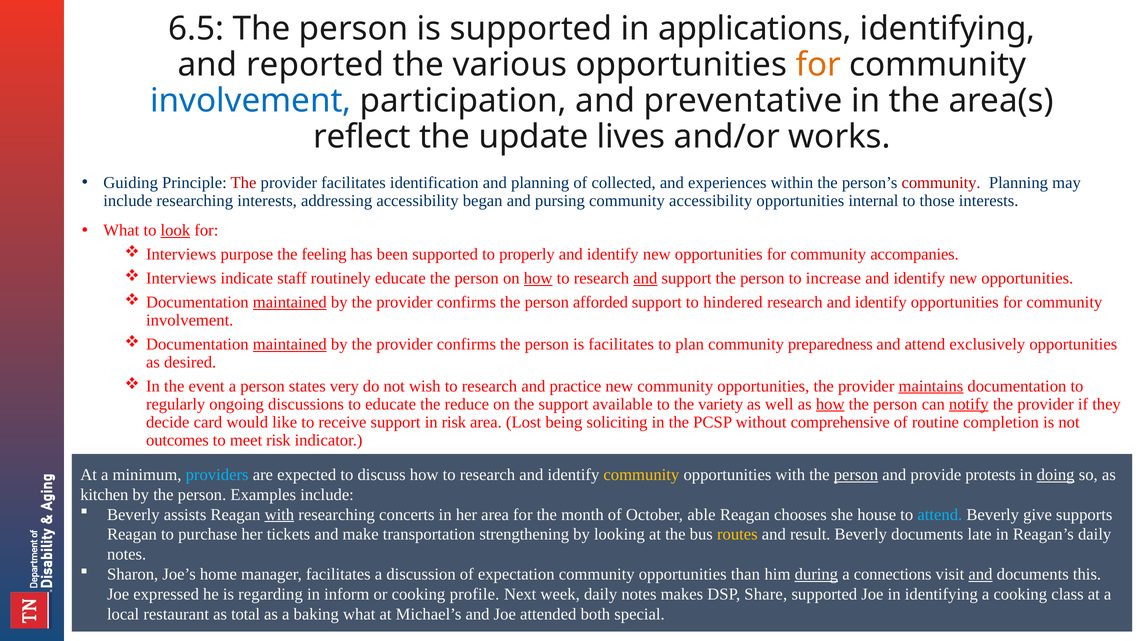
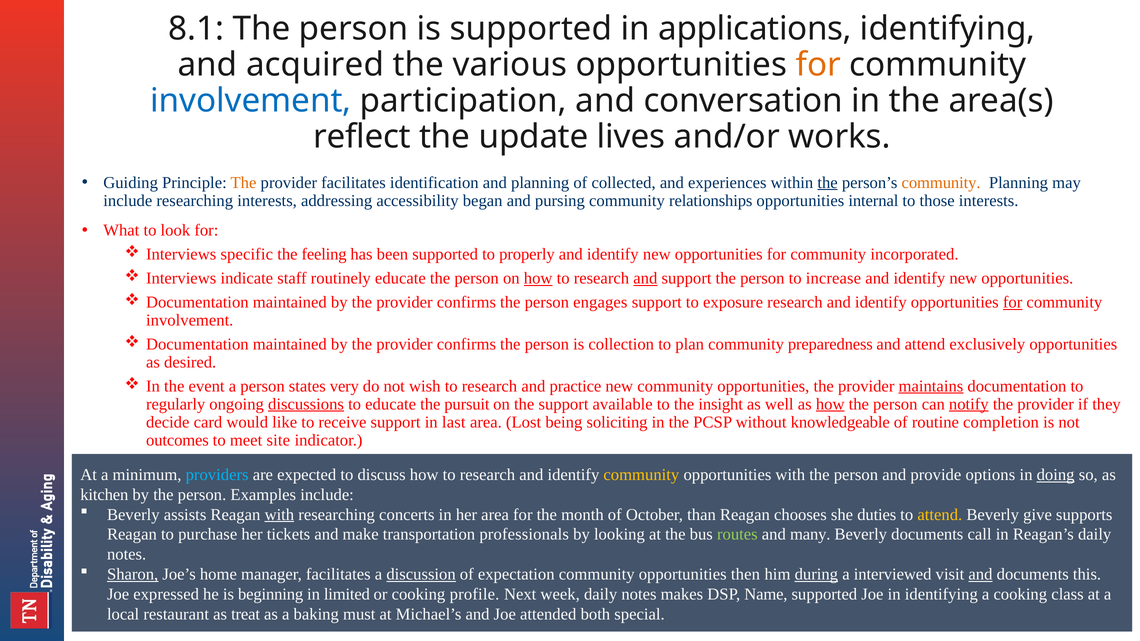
6.5: 6.5 -> 8.1 (196, 29)
reported: reported -> acquired (315, 65)
preventative: preventative -> conversation (743, 101)
The colour: red -> orange (244, 183)
the underline: none -> present (828, 183)
community colour: red -> orange (941, 183)
community accessibility: accessibility -> relationships (711, 201)
look underline: present -> none (175, 231)
purpose: purpose -> specific (247, 254)
accompanies: accompanies -> incorporated (914, 254)
maintained underline: present -> none (290, 302)
afforded: afforded -> engages (600, 302)
hindered: hindered -> exposure (733, 302)
for underline: none -> present (1013, 302)
maintained underline: present -> none (290, 344)
is facilitates: facilitates -> collection (621, 344)
discussions underline: none -> present (306, 404)
reduce: reduce -> pursuit (467, 404)
variety: variety -> insight (721, 404)
in risk: risk -> last (454, 422)
comprehensive: comprehensive -> knowledgeable (840, 422)
meet risk: risk -> site (278, 440)
person underline: present -> none (856, 475)
protests: protests -> options (990, 475)
able: able -> than (702, 515)
house: house -> duties (877, 515)
attend colour: light blue -> yellow (940, 515)
strengthening: strengthening -> professionals (524, 535)
routes colour: yellow -> light green (737, 535)
result: result -> many (810, 535)
late: late -> call (980, 535)
Sharon underline: none -> present (133, 575)
discussion underline: none -> present (421, 575)
than: than -> then (745, 575)
connections: connections -> interviewed (893, 575)
regarding: regarding -> beginning (271, 595)
inform: inform -> limited (347, 595)
Share: Share -> Name (766, 595)
total: total -> treat (246, 615)
baking what: what -> must (359, 615)
